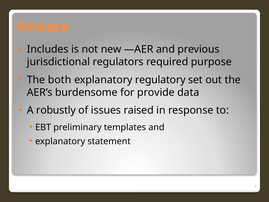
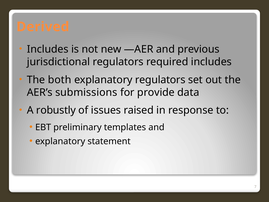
Release: Release -> Derived (43, 27)
required purpose: purpose -> includes (211, 62)
explanatory regulatory: regulatory -> regulators (160, 80)
burdensome: burdensome -> submissions (86, 92)
